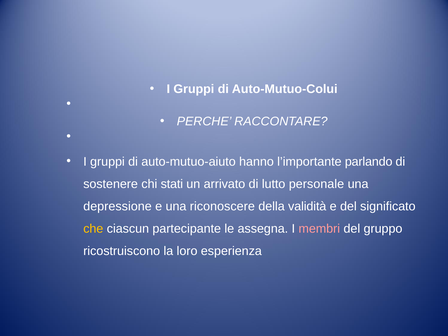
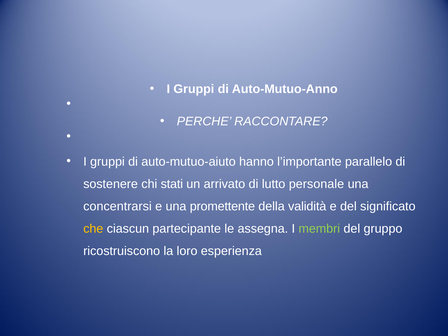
Auto-Mutuo-Colui: Auto-Mutuo-Colui -> Auto-Mutuo-Anno (285, 89)
parlando: parlando -> parallelo (369, 162)
depressione: depressione -> concentrarsi (118, 206)
riconoscere: riconoscere -> promettente (222, 206)
membri colour: pink -> light green (319, 229)
